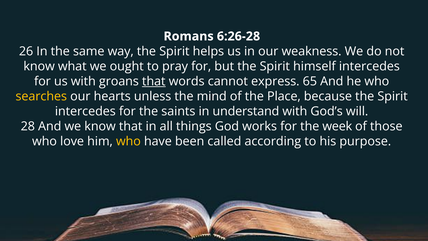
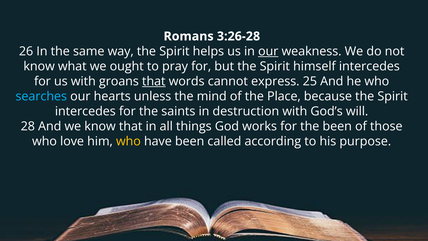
6:26-28: 6:26-28 -> 3:26-28 (239, 36)
our underline: none -> present (268, 51)
65: 65 -> 25 (310, 81)
searches colour: yellow -> light blue (41, 96)
understand: understand -> destruction (246, 111)
the week: week -> been (337, 126)
